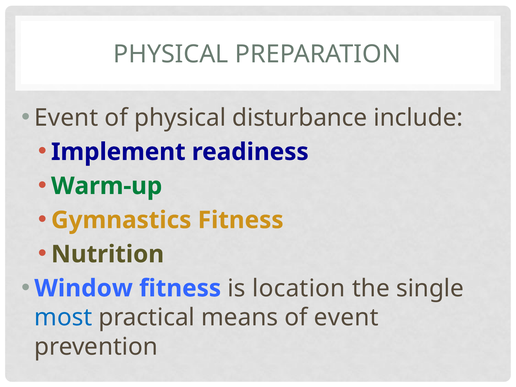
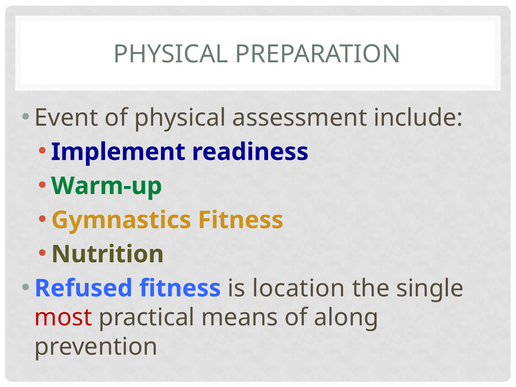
disturbance: disturbance -> assessment (300, 118)
Window: Window -> Refused (84, 288)
most colour: blue -> red (63, 318)
of event: event -> along (346, 318)
